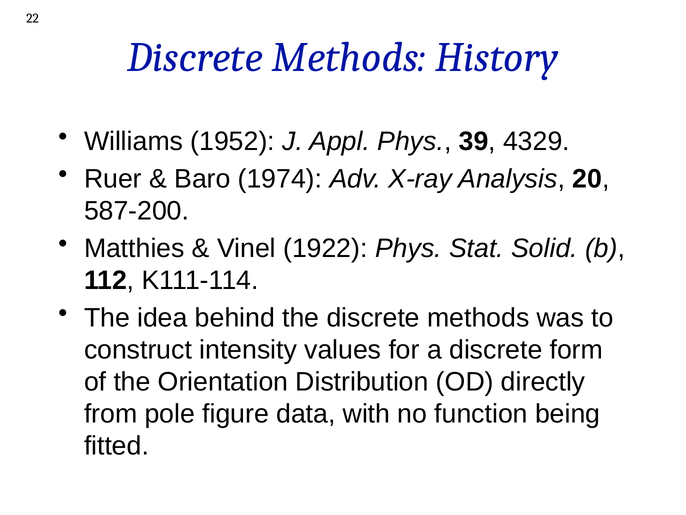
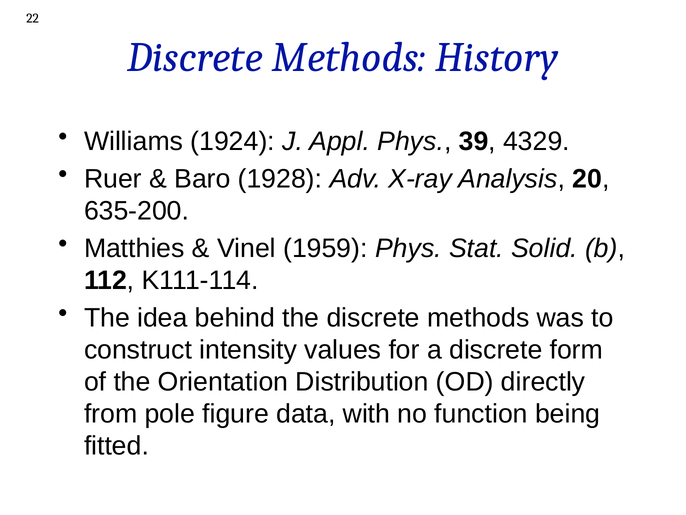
1952: 1952 -> 1924 (233, 141)
1974: 1974 -> 1928 (280, 179)
587-200: 587-200 -> 635-200 (137, 211)
1922: 1922 -> 1959 (325, 248)
